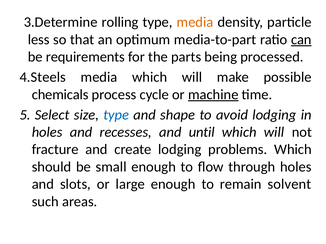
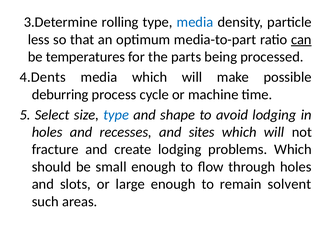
media colour: orange -> blue (195, 22)
requirements: requirements -> temperatures (85, 57)
4.Steels: 4.Steels -> 4.Dents (43, 77)
chemicals: chemicals -> deburring (60, 95)
machine underline: present -> none (213, 95)
until: until -> sites (202, 132)
